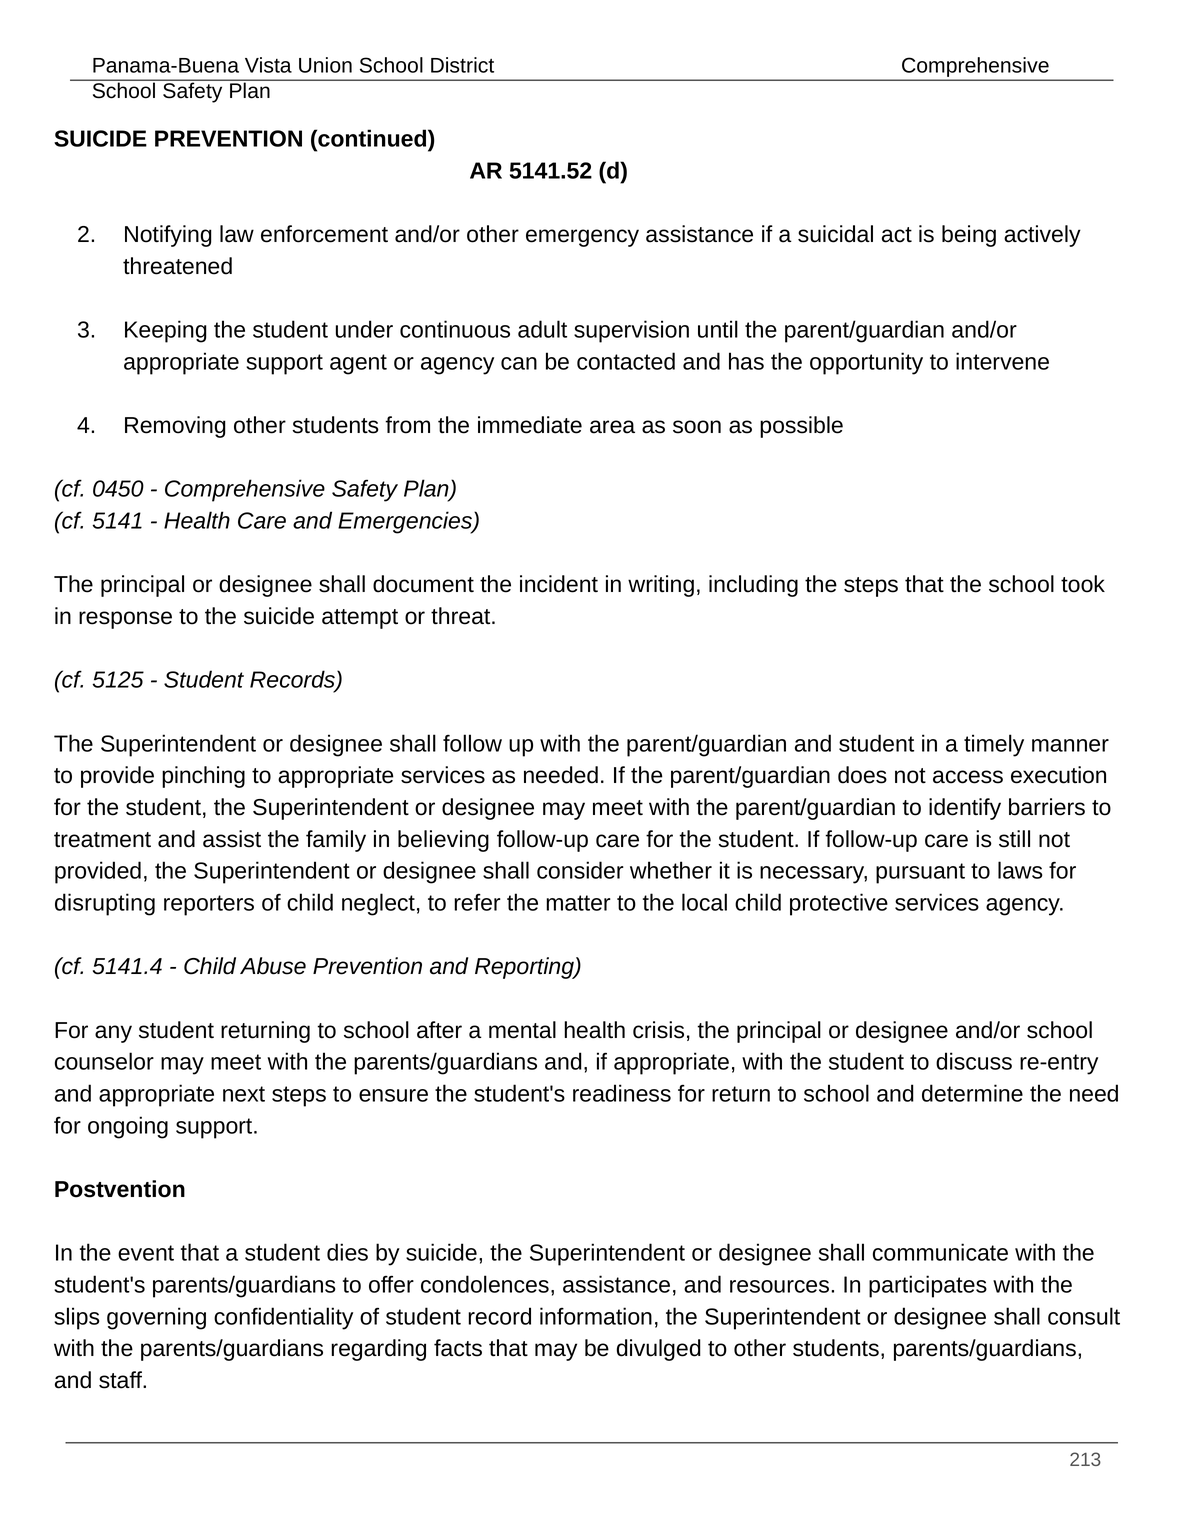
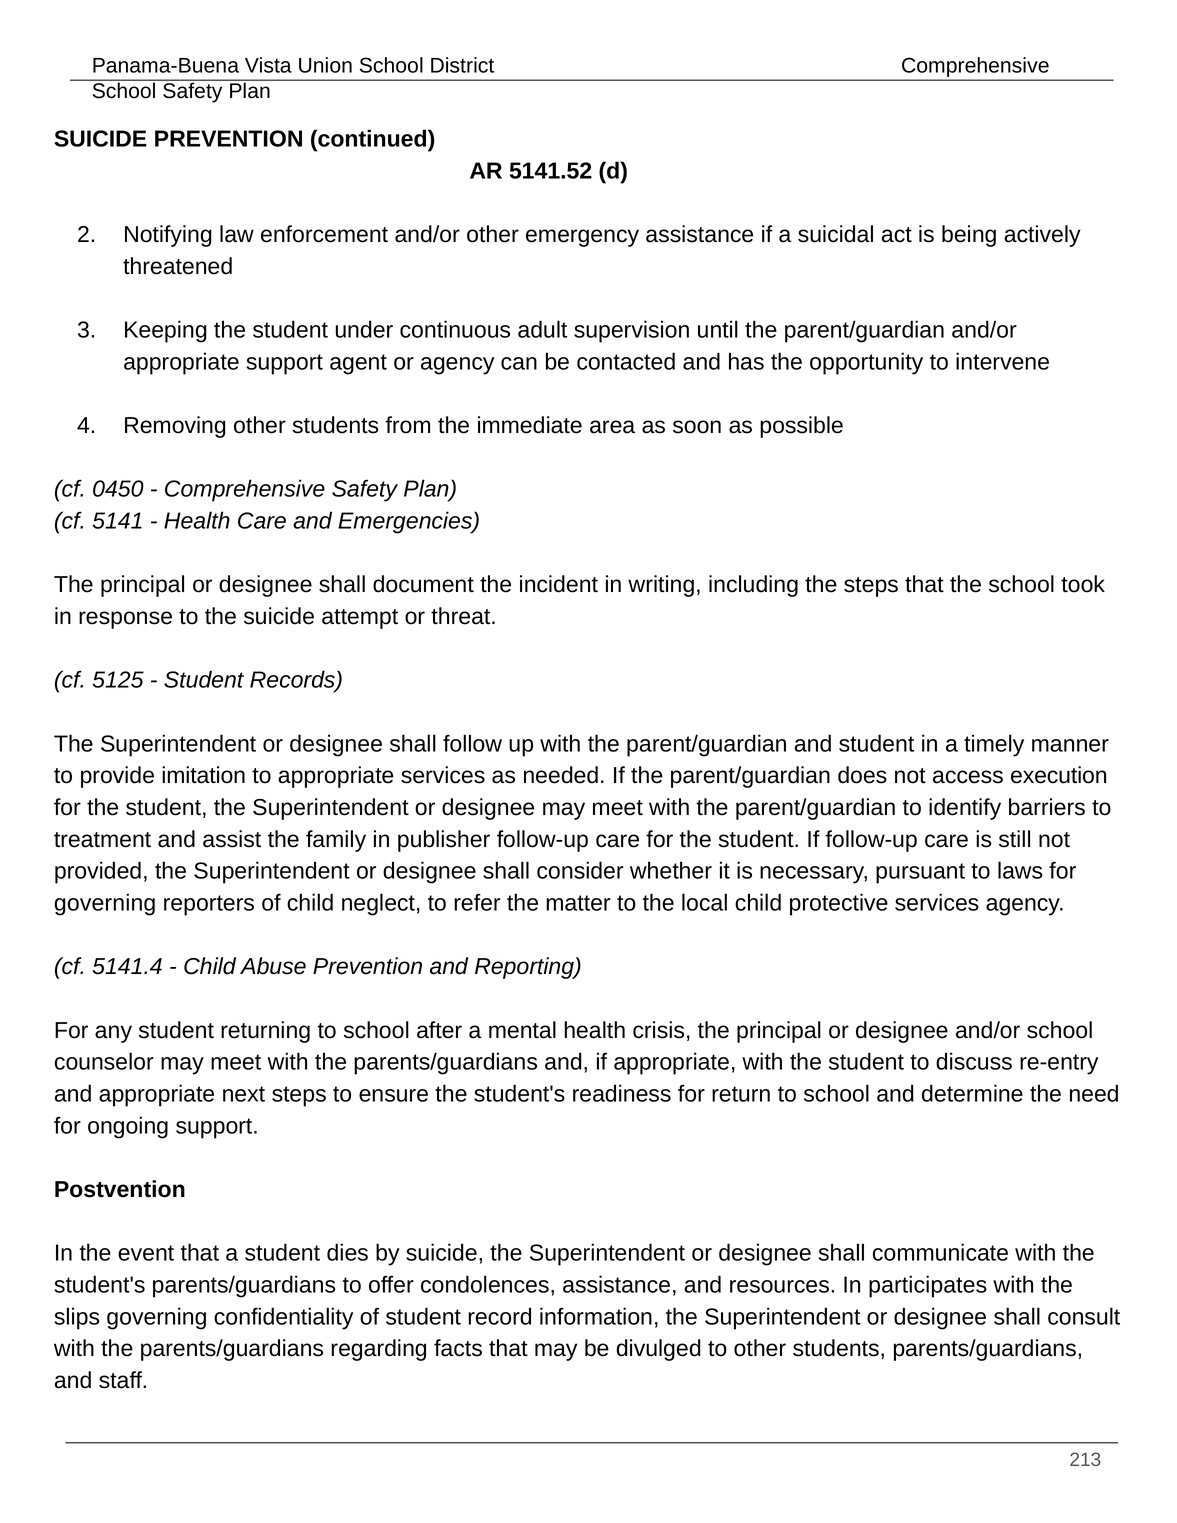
pinching: pinching -> imitation (204, 776)
believing: believing -> publisher (444, 840)
disrupting: disrupting -> governing (105, 903)
